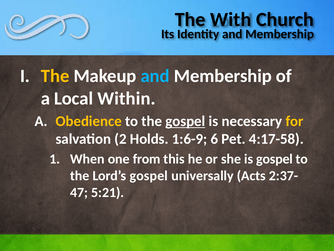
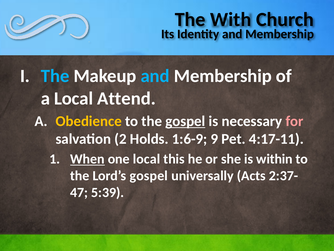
The colour: yellow -> light blue (55, 76)
Within: Within -> Attend (127, 98)
for colour: yellow -> pink (294, 121)
6: 6 -> 9 (214, 139)
4:17-58: 4:17-58 -> 4:17-11 (276, 139)
When underline: none -> present (87, 159)
one from: from -> local (147, 159)
is gospel: gospel -> within (274, 159)
5:21: 5:21 -> 5:39 (108, 192)
